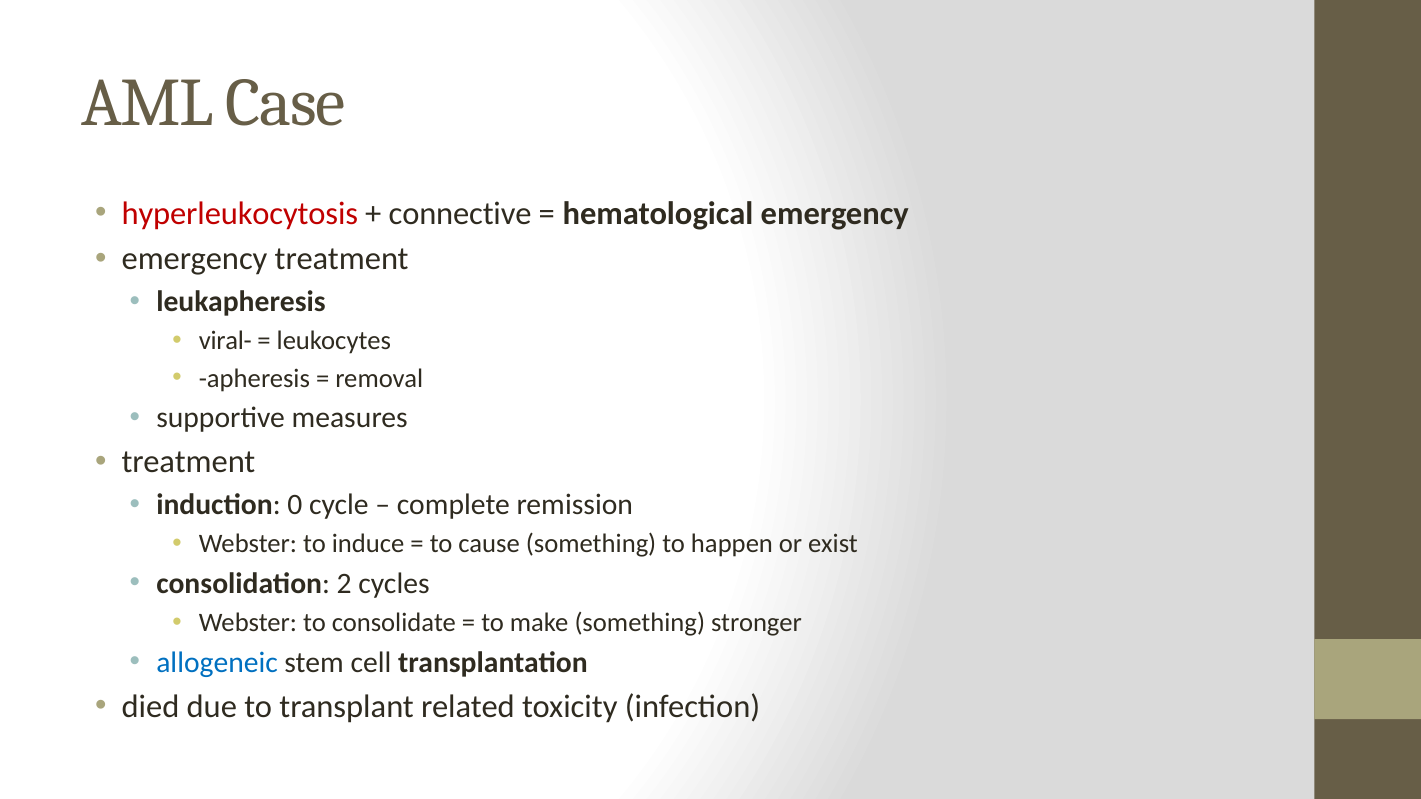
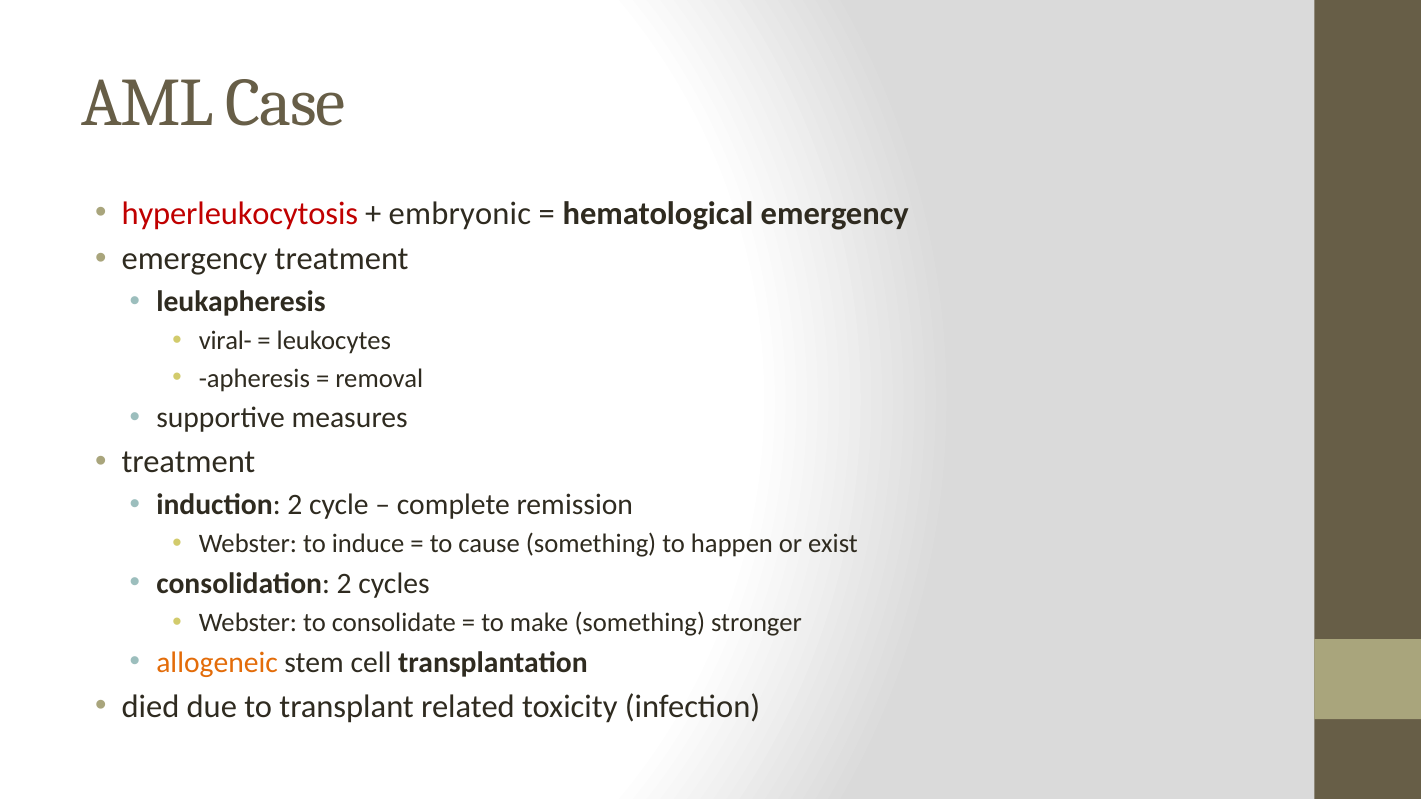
connective: connective -> embryonic (460, 214)
induction 0: 0 -> 2 (295, 505)
allogeneic colour: blue -> orange (217, 663)
